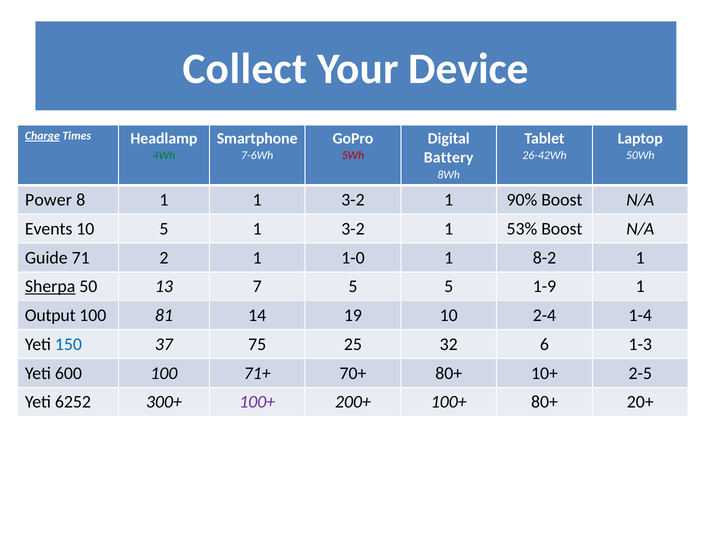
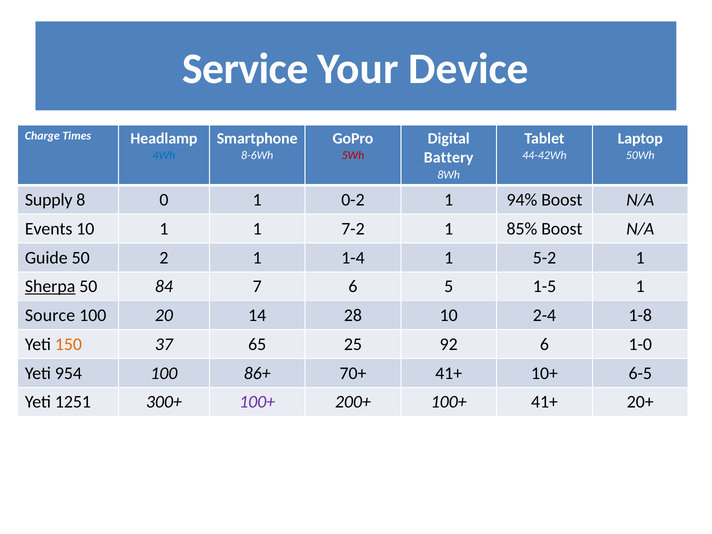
Collect: Collect -> Service (245, 69)
Charge underline: present -> none (42, 136)
4Wh colour: green -> blue (164, 155)
7-6Wh: 7-6Wh -> 8-6Wh (257, 155)
26-42Wh: 26-42Wh -> 44-42Wh (544, 155)
Power: Power -> Supply (49, 200)
8 1: 1 -> 0 (164, 200)
3-2: 3-2 -> 0-2 (353, 200)
90%: 90% -> 94% (522, 200)
10 5: 5 -> 1 (164, 229)
3-2: 3-2 -> 7-2 (353, 229)
53%: 53% -> 85% (522, 229)
Guide 71: 71 -> 50 (81, 258)
1-0: 1-0 -> 1-4 (353, 258)
8-2: 8-2 -> 5-2 (544, 258)
13: 13 -> 84 (164, 287)
7 5: 5 -> 6 (353, 287)
1-9: 1-9 -> 1-5 (544, 287)
Output: Output -> Source (50, 315)
81: 81 -> 20 (164, 315)
19: 19 -> 28 (353, 315)
1-4: 1-4 -> 1-8 (640, 315)
150 colour: blue -> orange (68, 344)
75: 75 -> 65 (257, 344)
32: 32 -> 92 (449, 344)
1-3: 1-3 -> 1-0 (640, 344)
600: 600 -> 954 (68, 373)
71+: 71+ -> 86+ (257, 373)
70+ 80+: 80+ -> 41+ (449, 373)
2-5: 2-5 -> 6-5 (640, 373)
6252: 6252 -> 1251 (73, 402)
100+ 80+: 80+ -> 41+ (545, 402)
